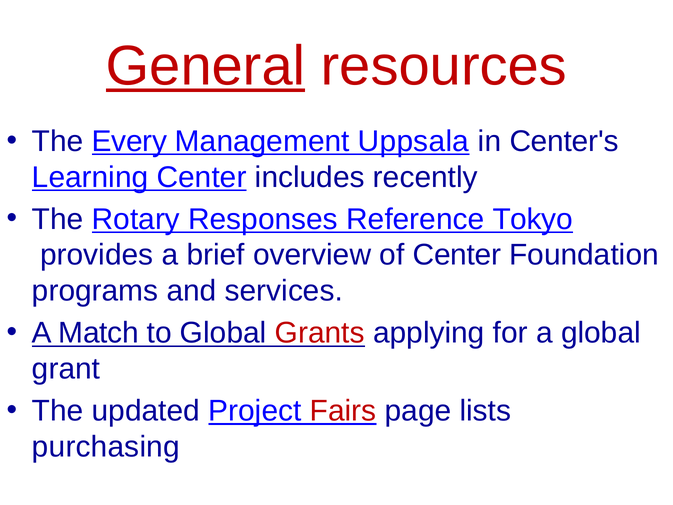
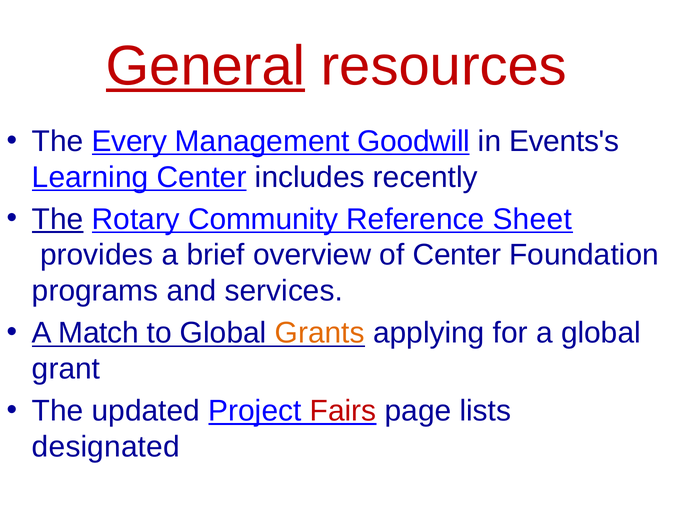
Uppsala: Uppsala -> Goodwill (414, 141)
Center's: Center's -> Events's (564, 141)
The underline: none -> present (58, 219)
Responses: Responses -> Community (263, 219)
Tokyo: Tokyo -> Sheet (532, 219)
Grants colour: red -> orange (320, 333)
purchasing: purchasing -> designated (106, 447)
